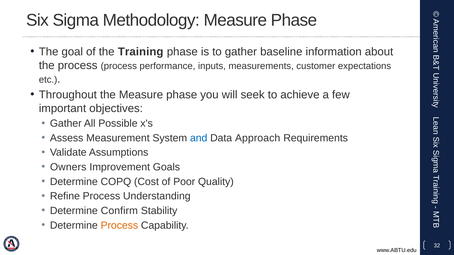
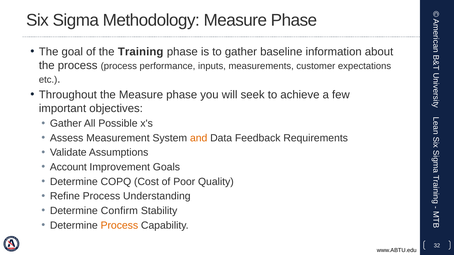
and colour: blue -> orange (199, 138)
Approach: Approach -> Feedback (258, 138)
Owners: Owners -> Account (68, 167)
